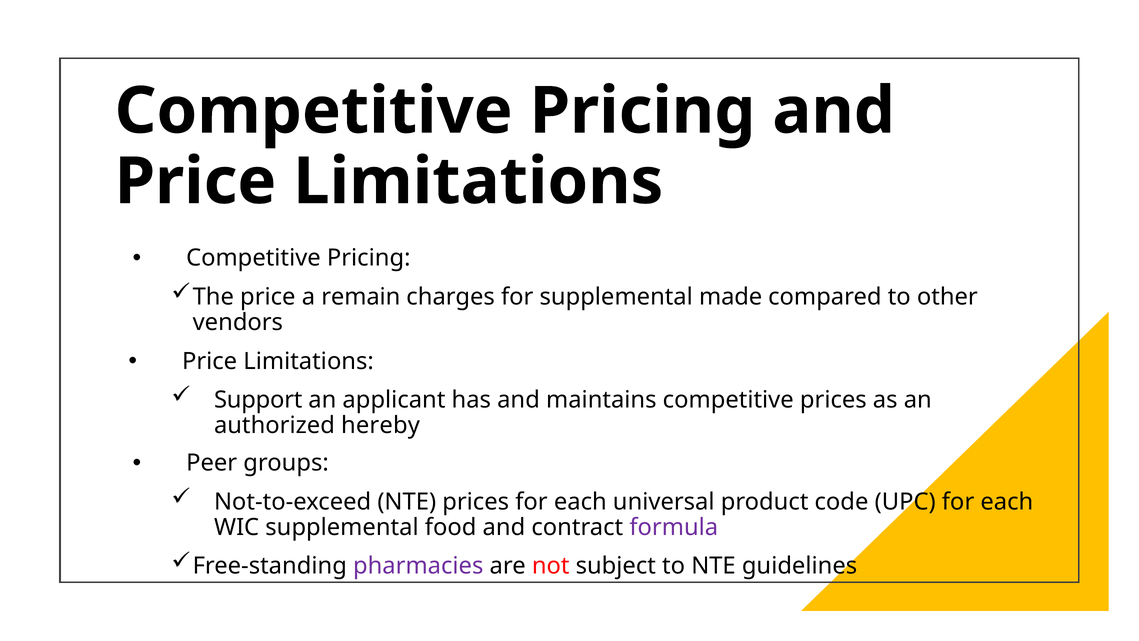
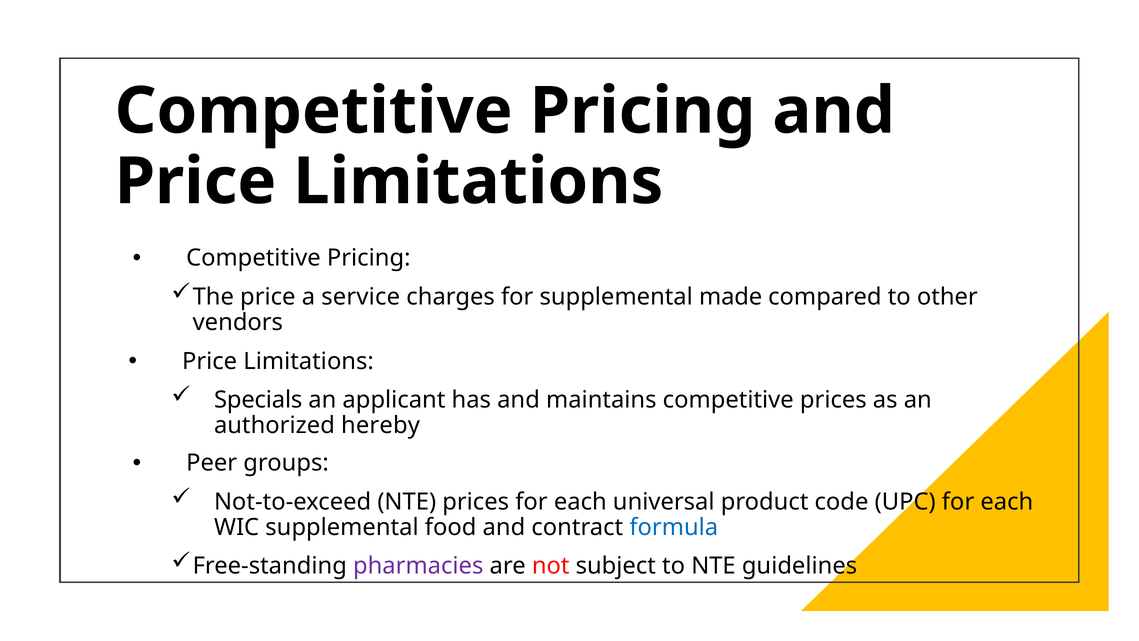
remain: remain -> service (361, 297)
Support: Support -> Specials (258, 400)
formula colour: purple -> blue (674, 527)
